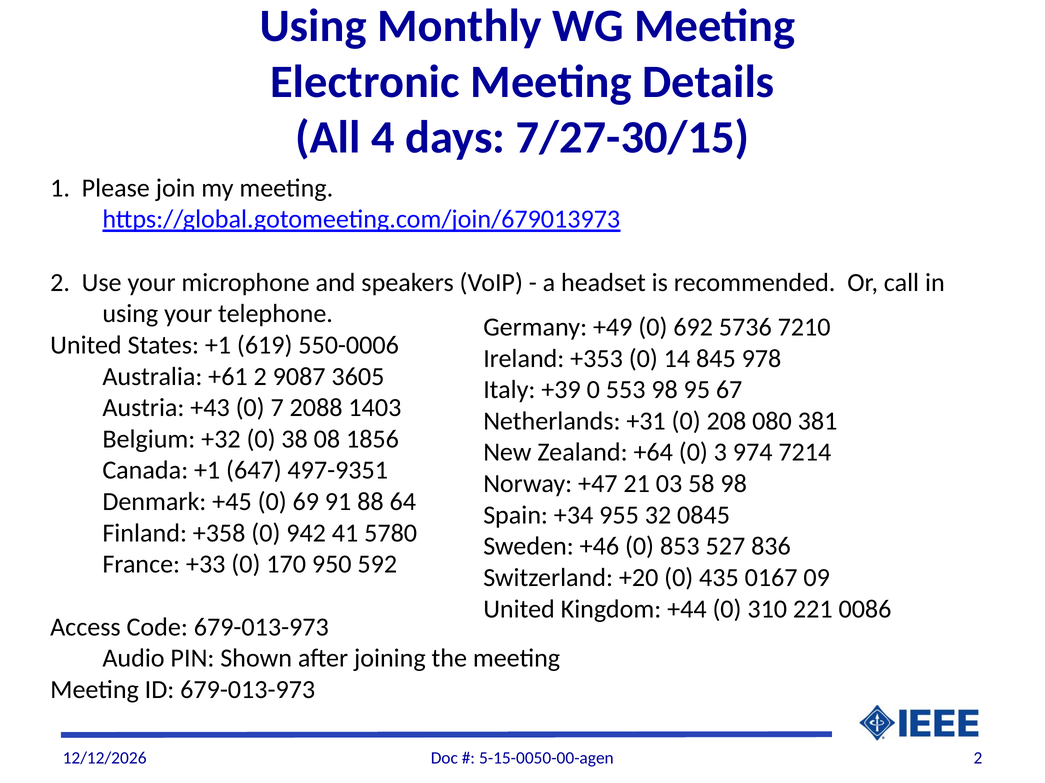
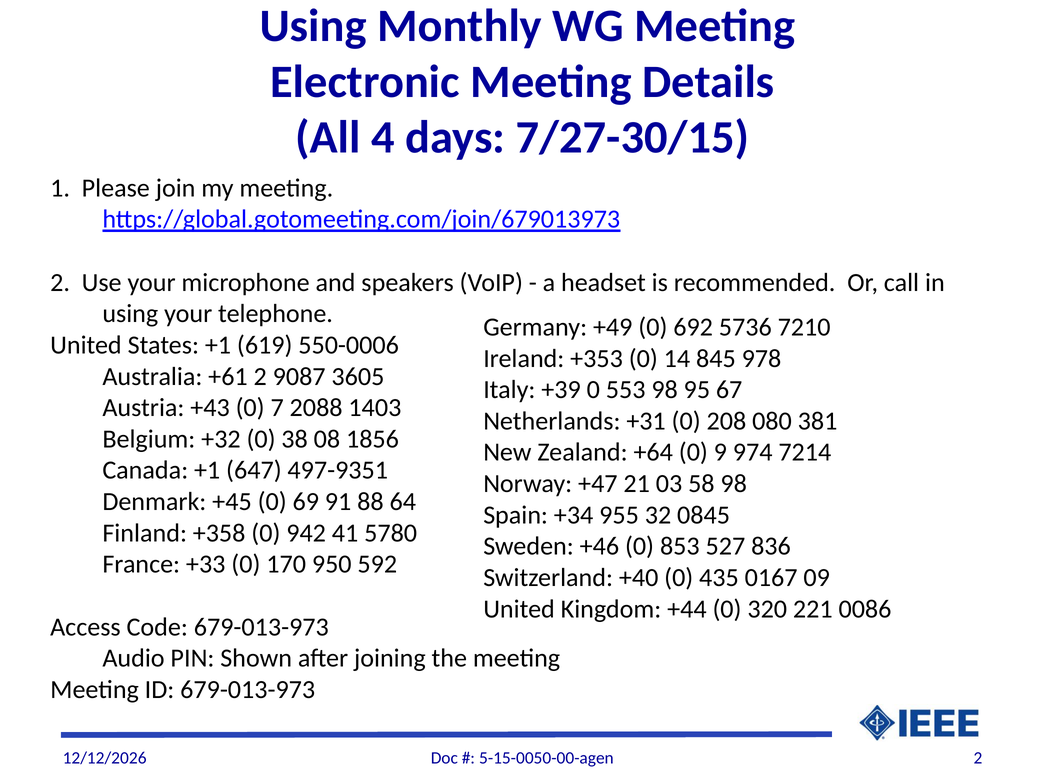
3: 3 -> 9 (720, 453)
+20: +20 -> +40 (639, 578)
310: 310 -> 320 (767, 610)
